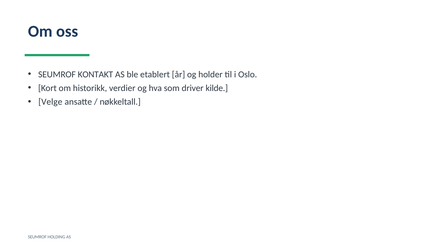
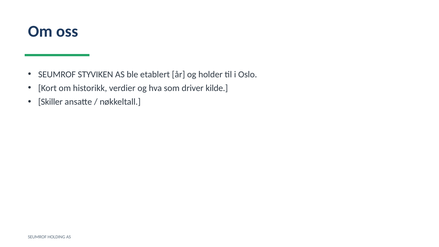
KONTAKT: KONTAKT -> STYVIKEN (95, 74)
Velge: Velge -> Skiller (50, 102)
